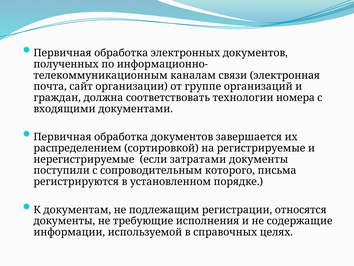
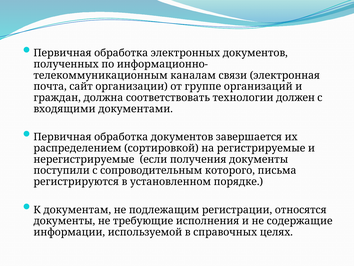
номера: номера -> должен (295, 98)
затратами: затратами -> получения (198, 159)
